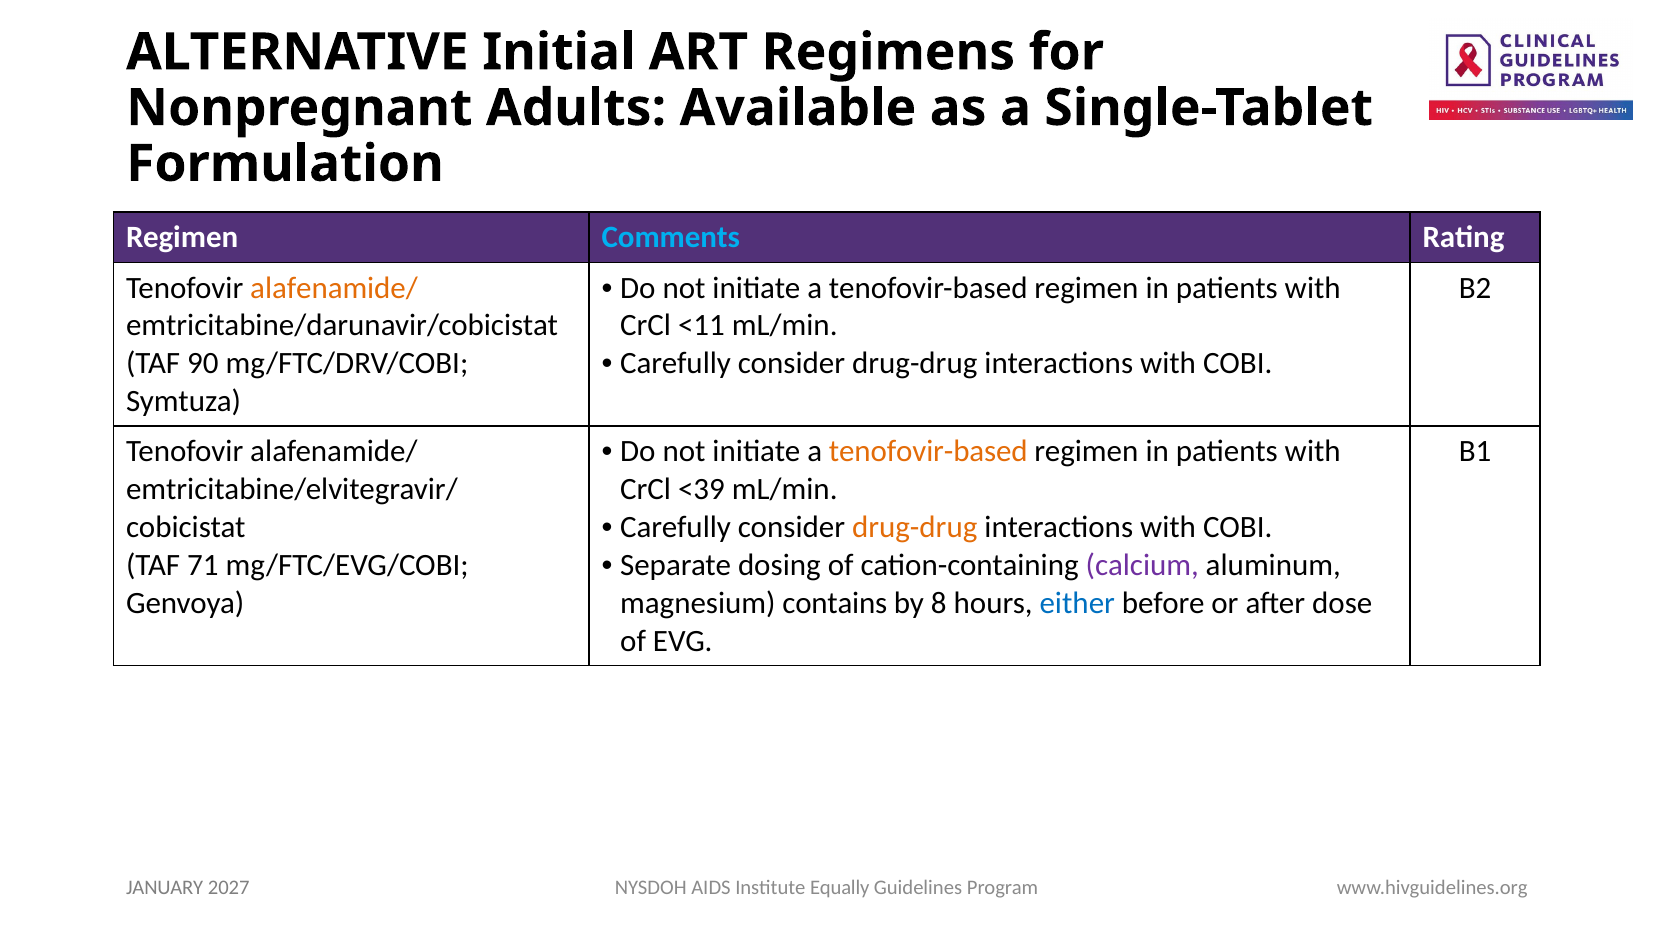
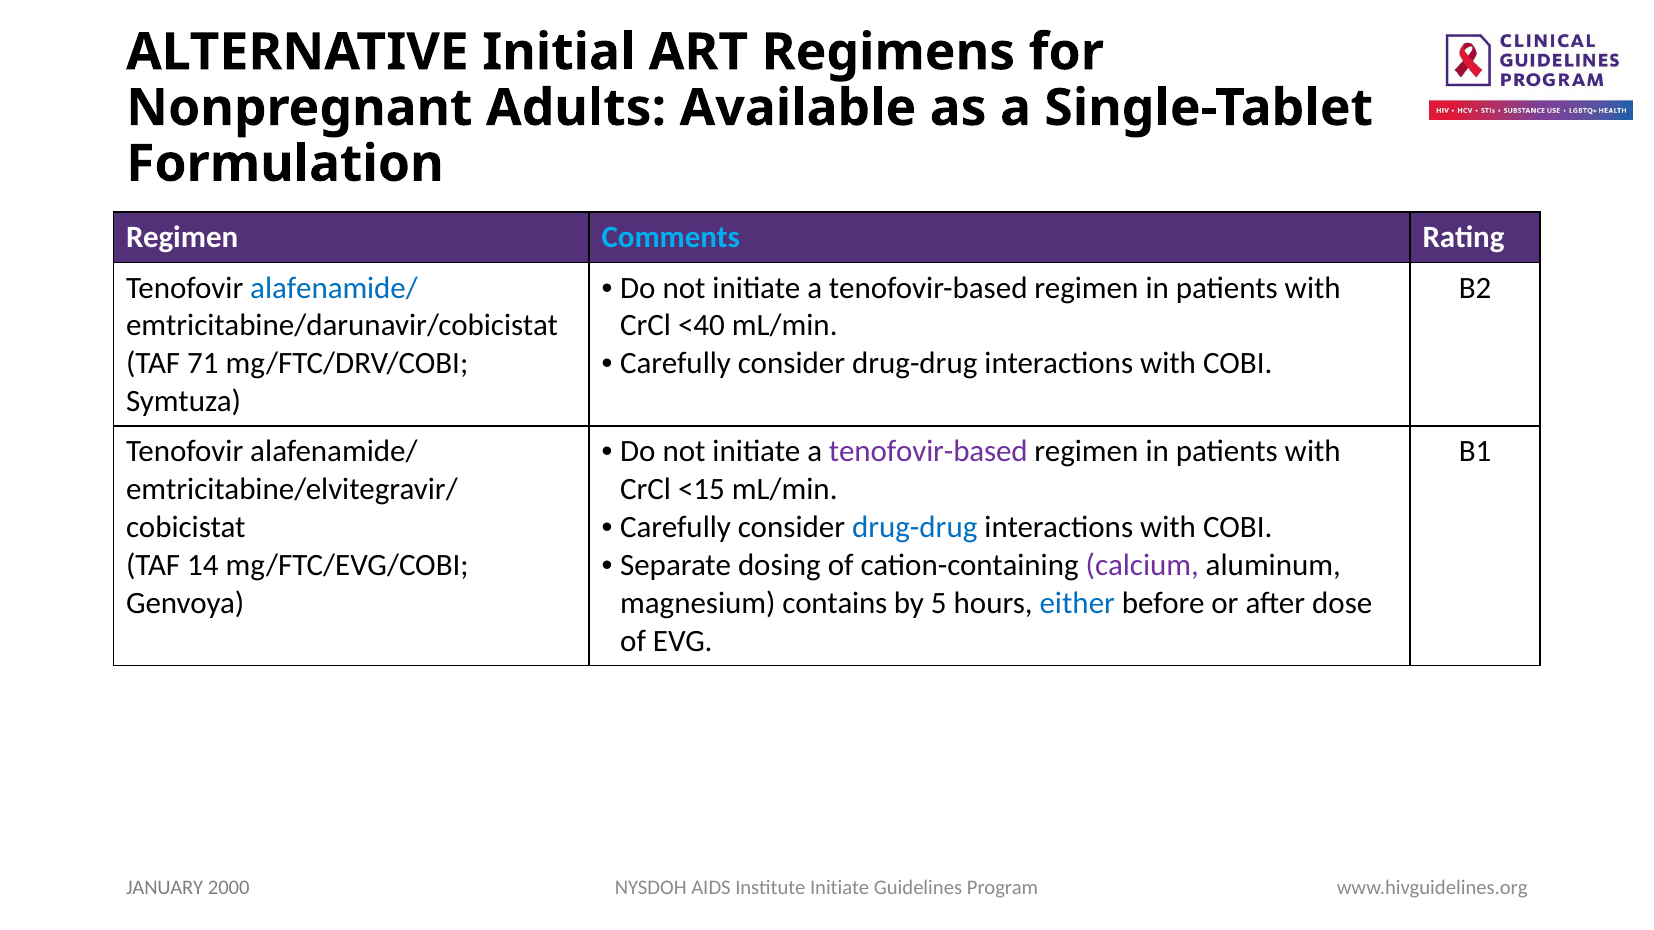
alafenamide/ colour: orange -> blue (334, 288)
<11: <11 -> <40 (701, 326)
90: 90 -> 71 (203, 364)
tenofovir-based colour: orange -> purple (928, 452)
<39: <39 -> <15 (701, 490)
drug-drug colour: orange -> blue (915, 528)
71: 71 -> 14 (203, 565)
8: 8 -> 5 (939, 603)
Institute Equally: Equally -> Initiate (840, 888)
2027: 2027 -> 2000 (229, 888)
